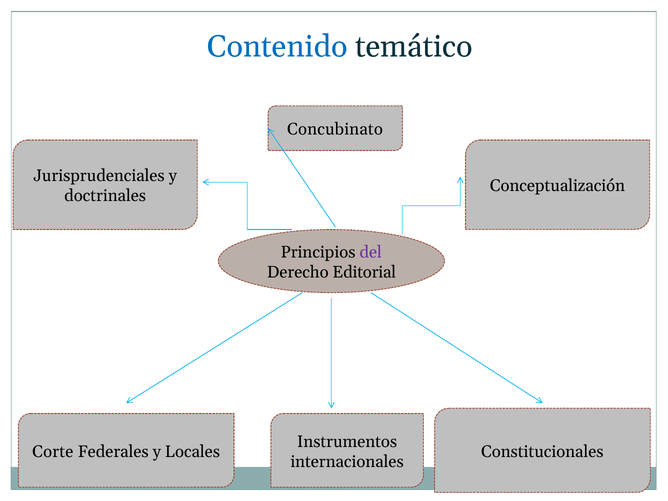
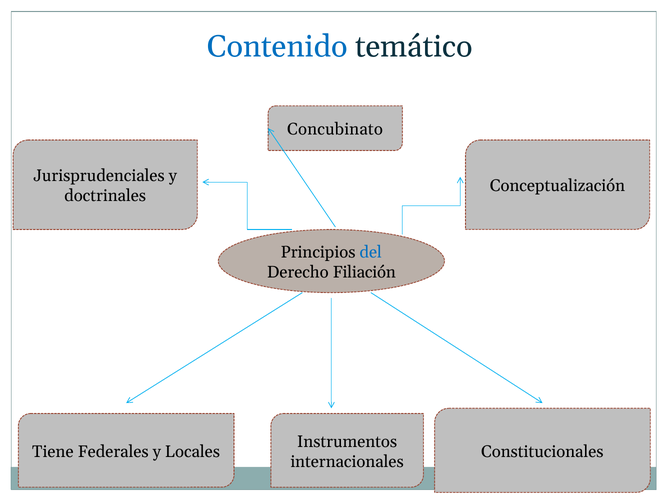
del colour: purple -> blue (371, 252)
Editorial: Editorial -> Filiación (364, 272)
Corte: Corte -> Tiene (53, 451)
